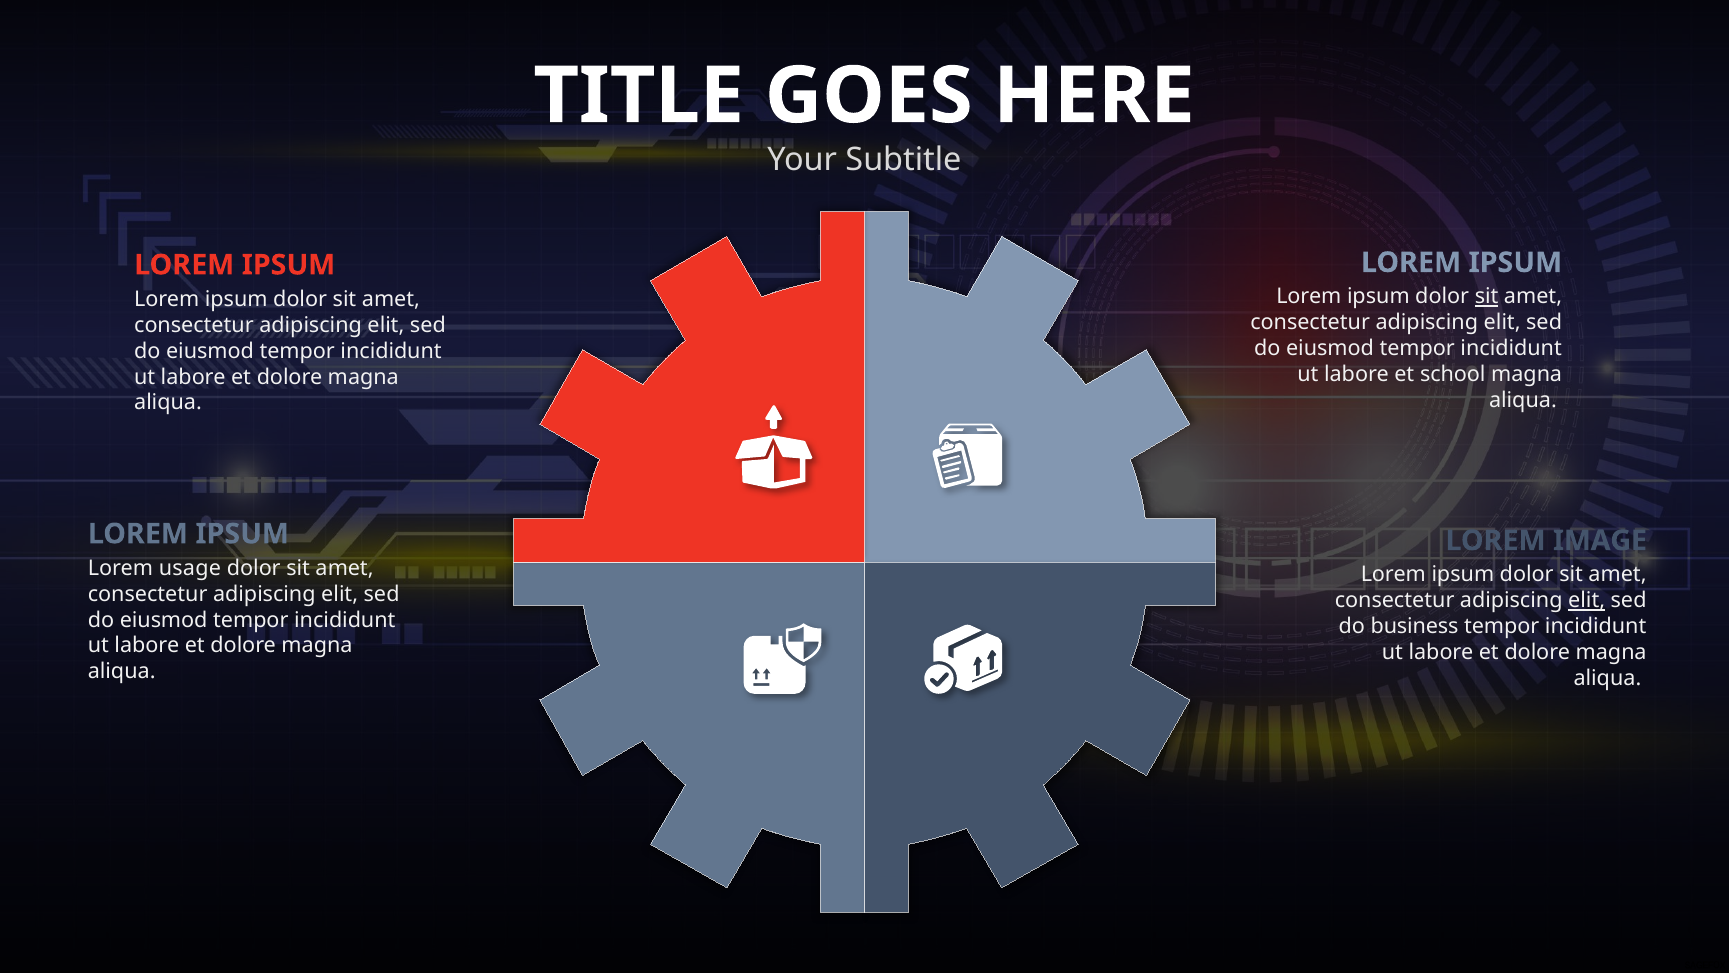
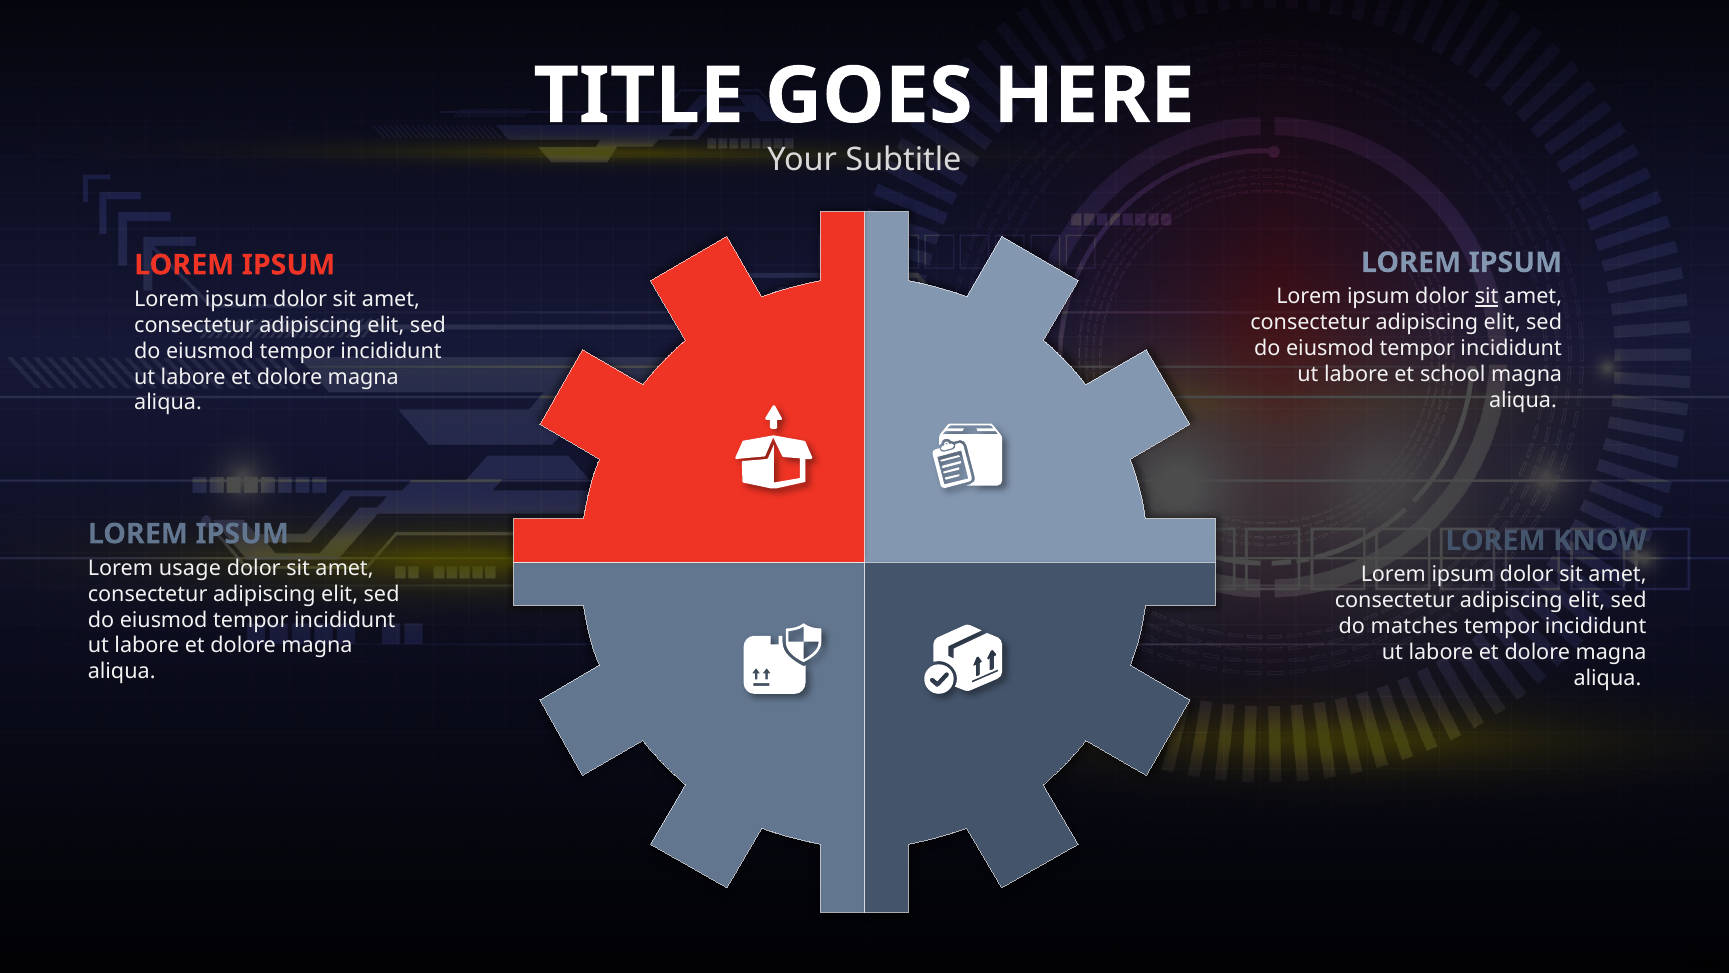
IMAGE: IMAGE -> KNOW (1600, 540)
elit underline: present -> none (1587, 600)
business: business -> matches (1414, 626)
